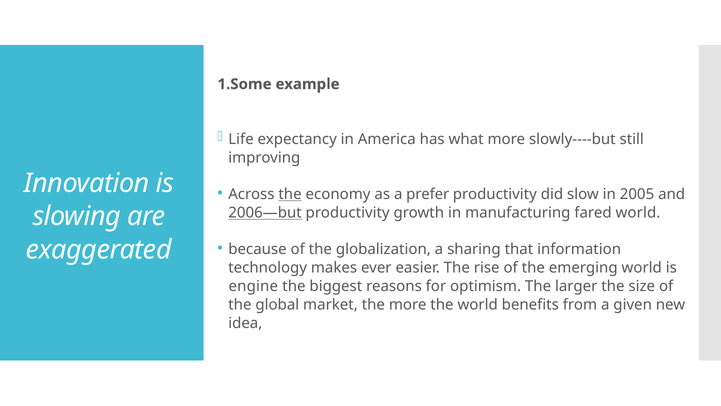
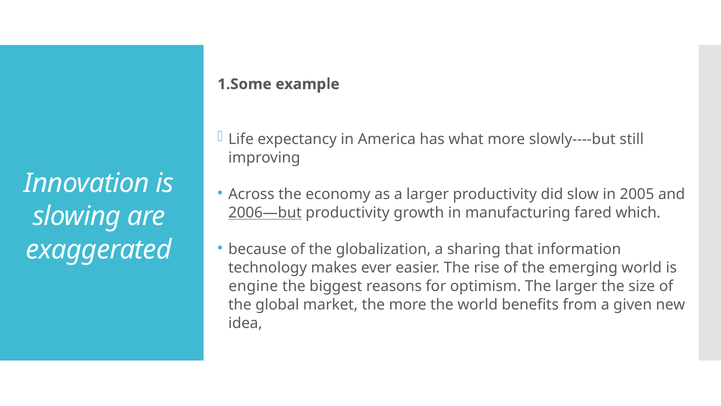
the underline: present -> none (290, 194)
a prefer: prefer -> larger (428, 194)
fared world: world -> which (638, 213)
